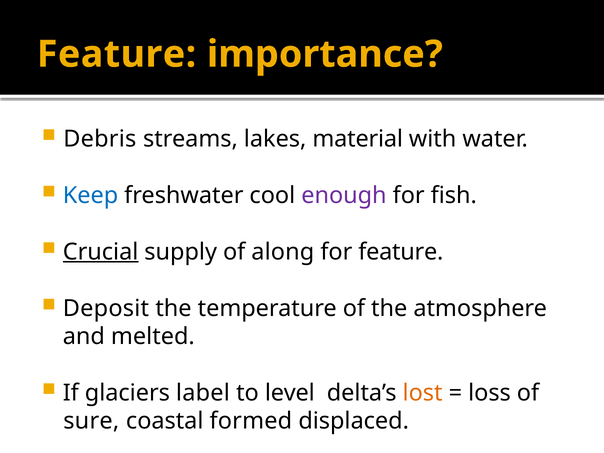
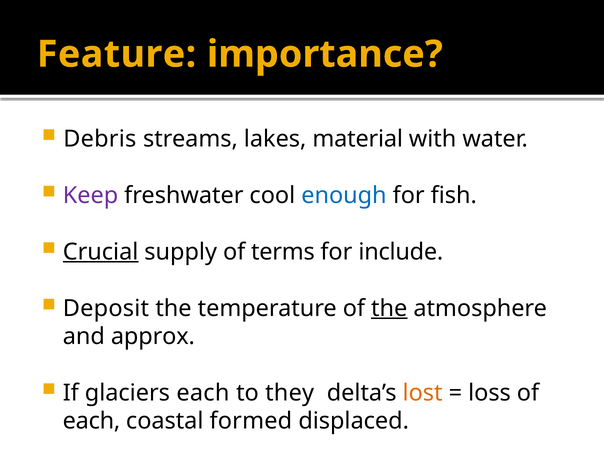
Keep colour: blue -> purple (91, 195)
enough colour: purple -> blue (344, 195)
along: along -> terms (283, 252)
for feature: feature -> include (401, 252)
the underline: none -> present (389, 308)
melted: melted -> approx (153, 336)
glaciers label: label -> each (203, 393)
level: level -> they (290, 393)
sure: sure -> each (91, 421)
